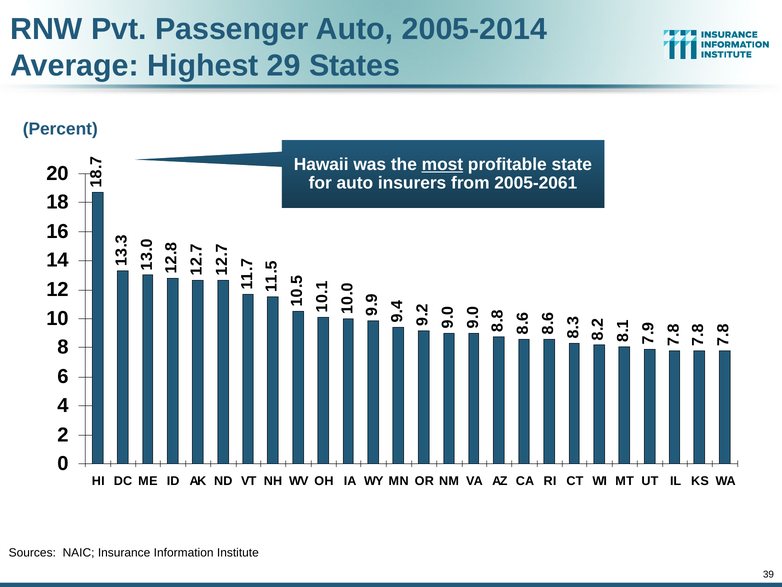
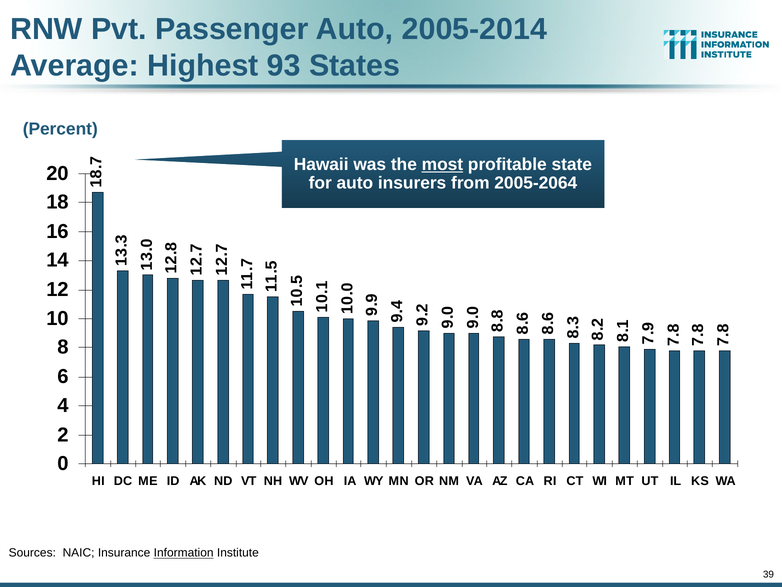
29: 29 -> 93 (284, 66)
2005-2061: 2005-2061 -> 2005-2064 (536, 183)
Information underline: none -> present (184, 553)
